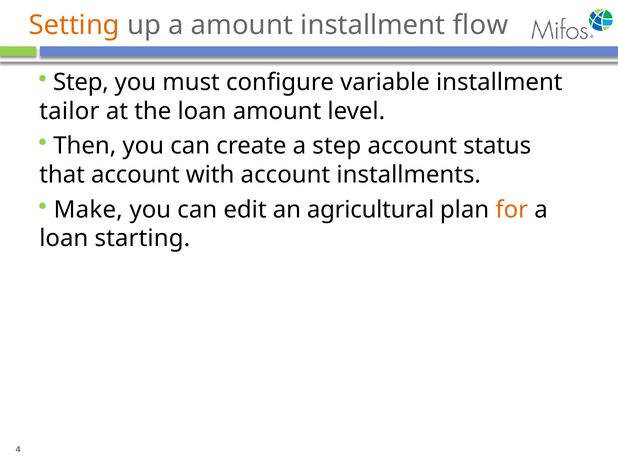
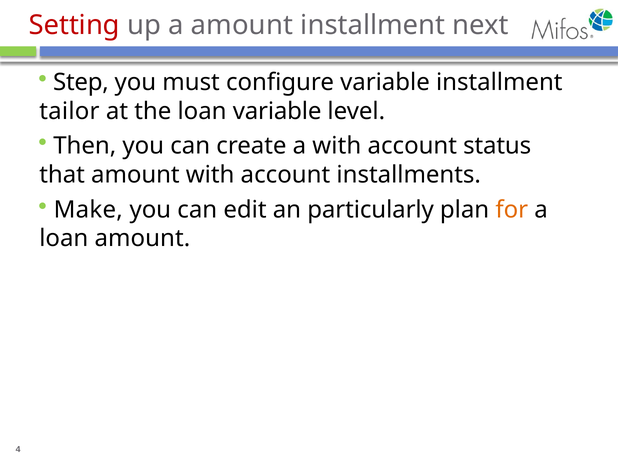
Setting colour: orange -> red (74, 25)
flow: flow -> next (481, 25)
loan amount: amount -> variable (277, 111)
a step: step -> with (337, 146)
that account: account -> amount (135, 175)
agricultural: agricultural -> particularly (371, 210)
loan starting: starting -> amount (142, 239)
